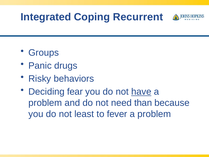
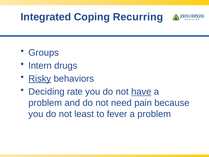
Recurrent: Recurrent -> Recurring (138, 17)
Panic: Panic -> Intern (40, 66)
Risky underline: none -> present (40, 79)
fear: fear -> rate (75, 92)
than: than -> pain (143, 103)
